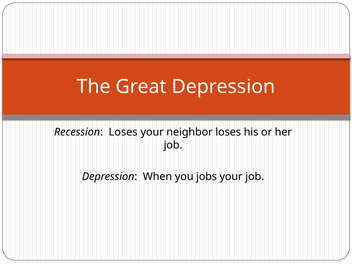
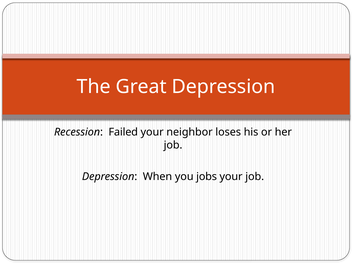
Recession Loses: Loses -> Failed (123, 132)
